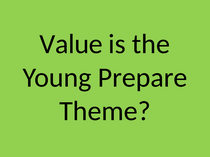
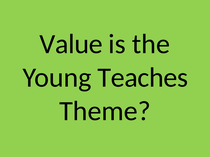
Prepare: Prepare -> Teaches (143, 78)
